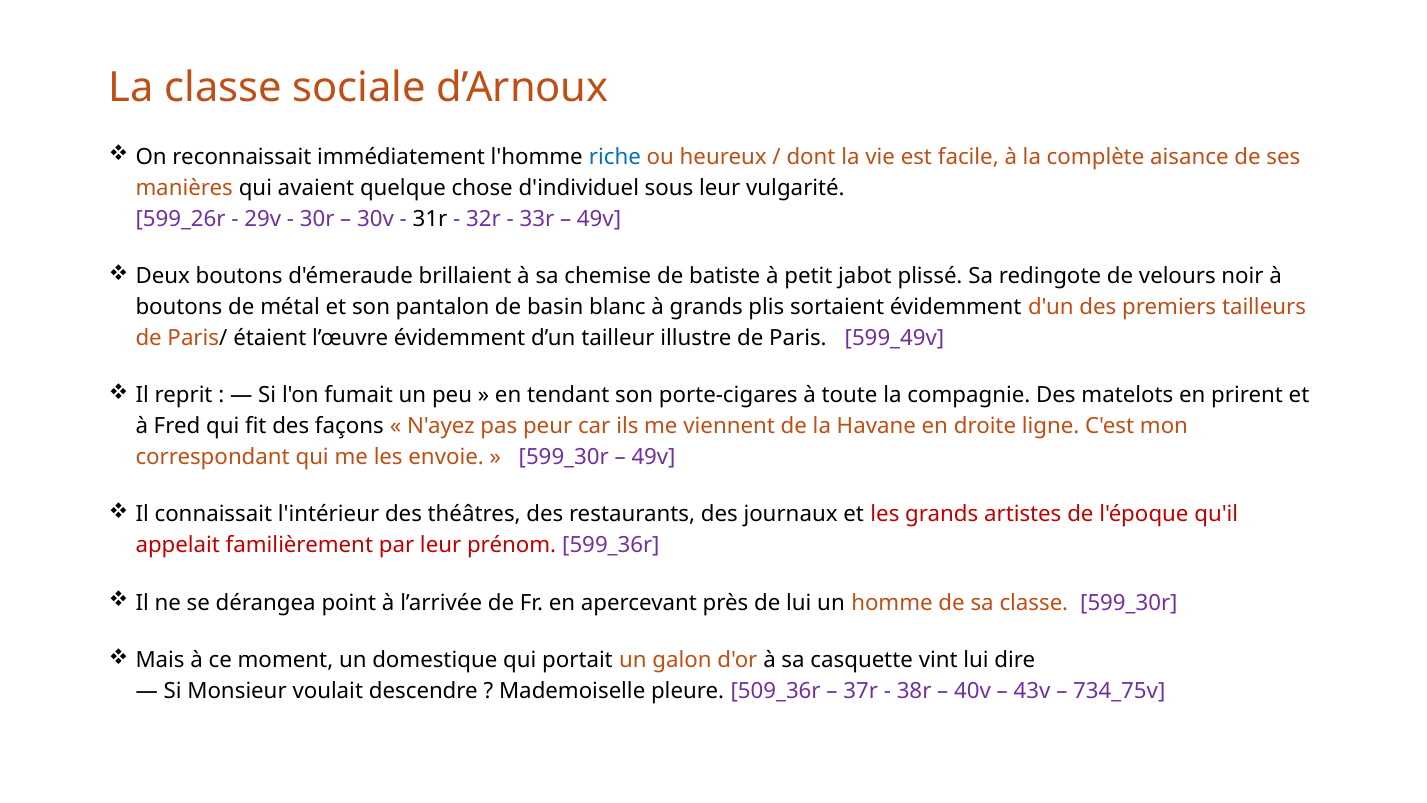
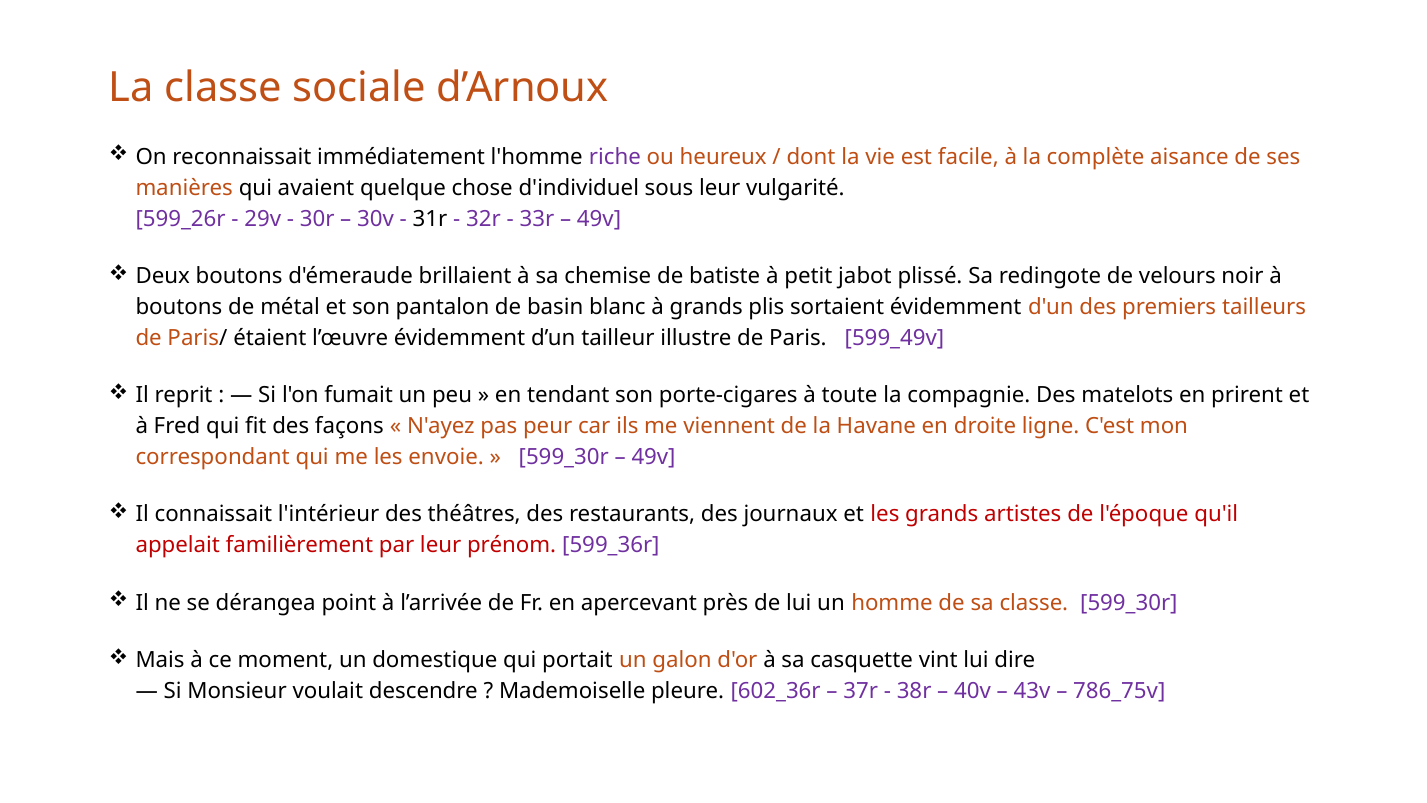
riche colour: blue -> purple (615, 157)
509_36r: 509_36r -> 602_36r (776, 691)
734_75v: 734_75v -> 786_75v (1119, 691)
